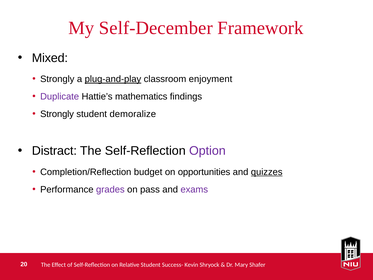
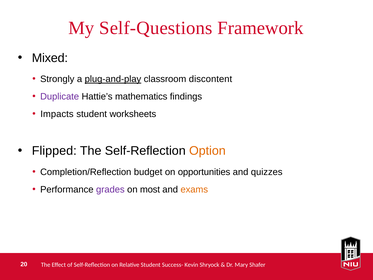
Self-December: Self-December -> Self-Questions (156, 28)
enjoyment: enjoyment -> discontent (211, 79)
Strongly: Strongly -> Impacts (57, 114)
demoralize: demoralize -> worksheets (133, 114)
Distract: Distract -> Flipped (54, 151)
Option colour: purple -> orange (207, 151)
quizzes underline: present -> none (267, 172)
pass: pass -> most (150, 189)
exams colour: purple -> orange (194, 189)
